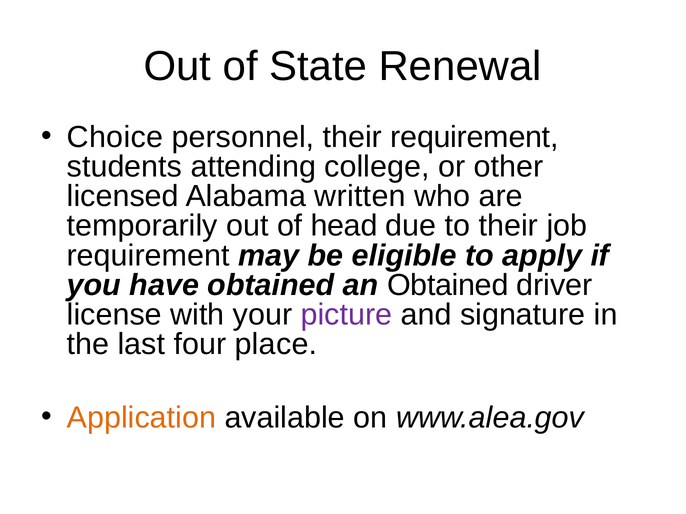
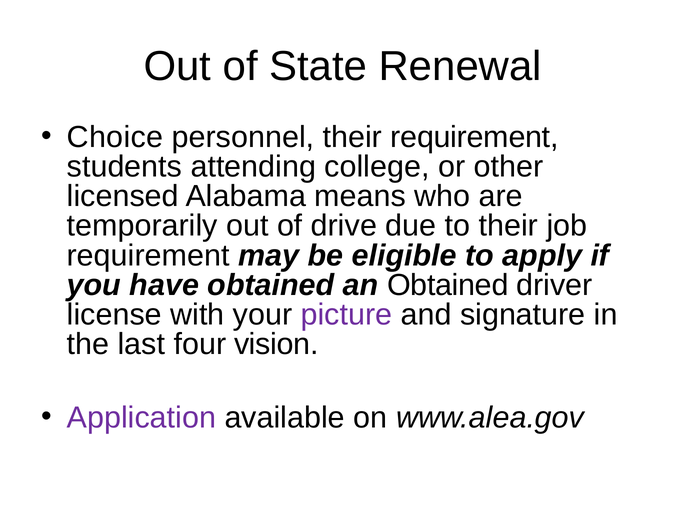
written: written -> means (360, 196)
head: head -> drive (344, 226)
place: place -> vision (276, 345)
Application colour: orange -> purple (141, 418)
